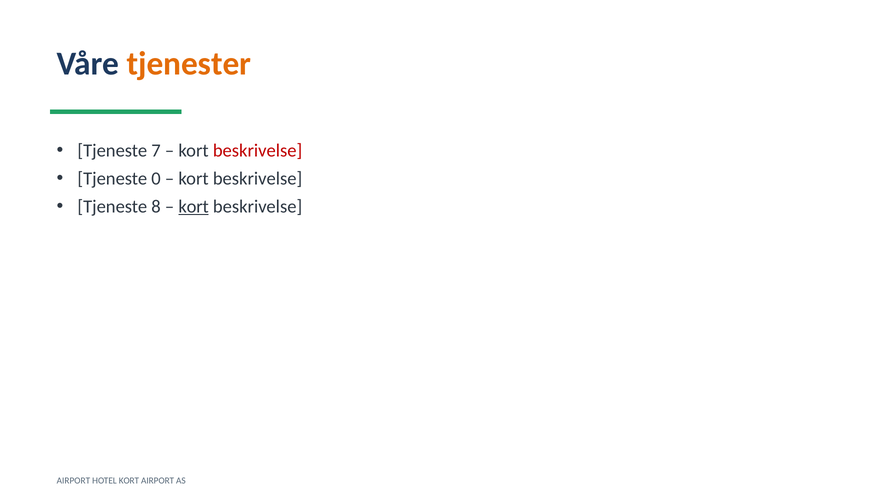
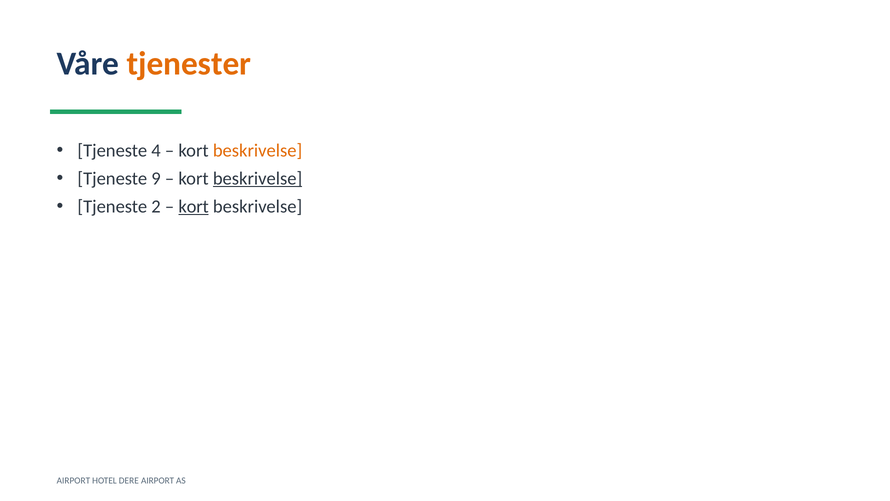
7: 7 -> 4 (156, 151)
beskrivelse colour: red -> orange (258, 151)
0: 0 -> 9 (156, 179)
beskrivelse underline: none -> present (258, 179)
8: 8 -> 2 (156, 206)
HOTEL KORT: KORT -> DERE (129, 480)
